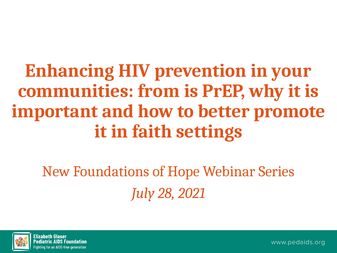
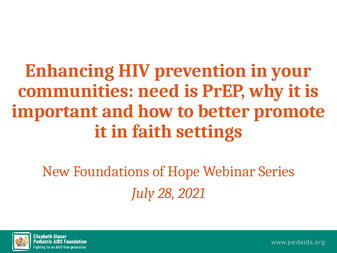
from: from -> need (159, 91)
